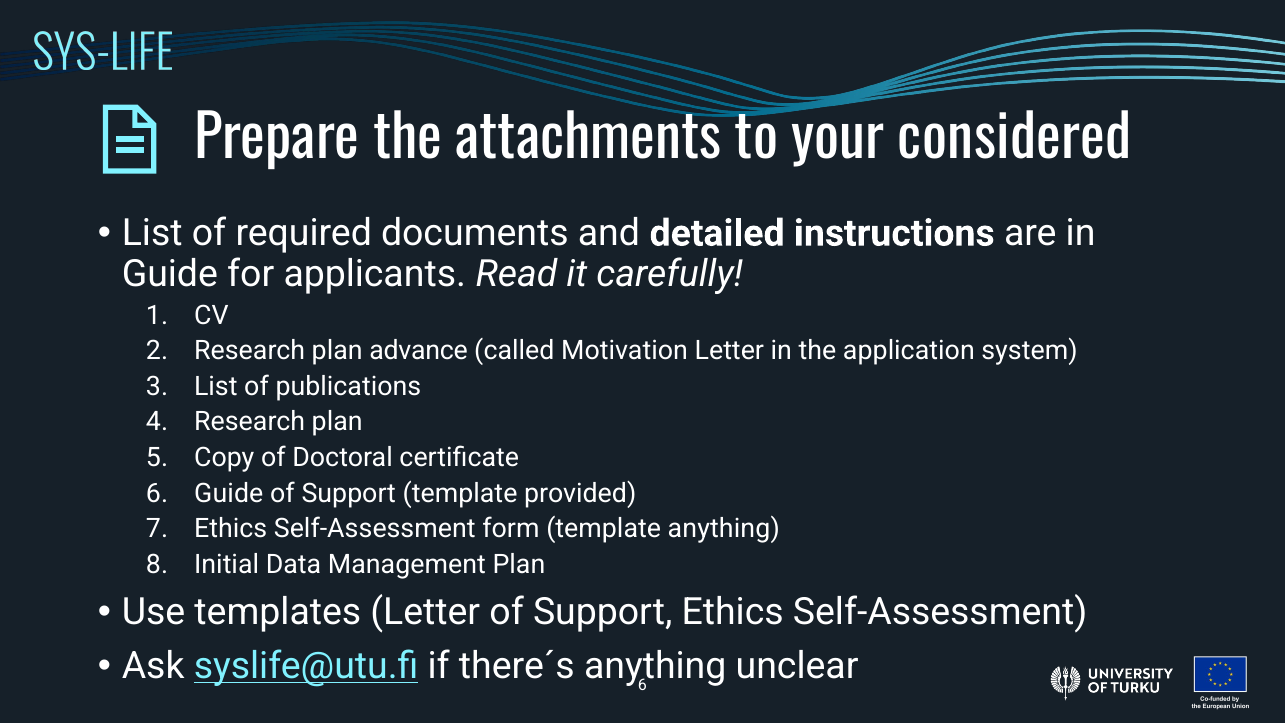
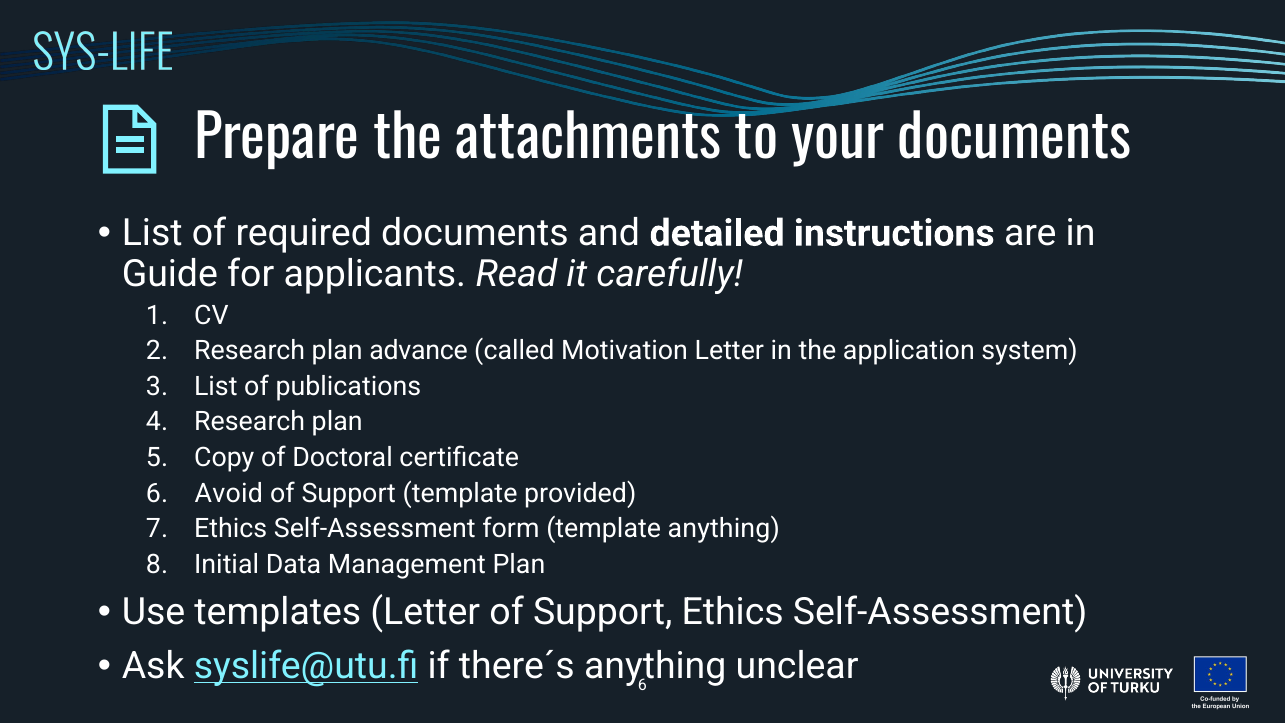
your considered: considered -> documents (1015, 139)
6 Guide: Guide -> Avoid (229, 493)
